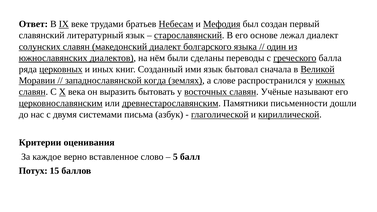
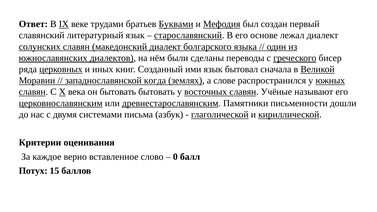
Небесам: Небесам -> Буквами (176, 24)
балла: балла -> бисер (330, 58)
он выразить: выразить -> бытовать (118, 92)
5: 5 -> 0 (175, 157)
